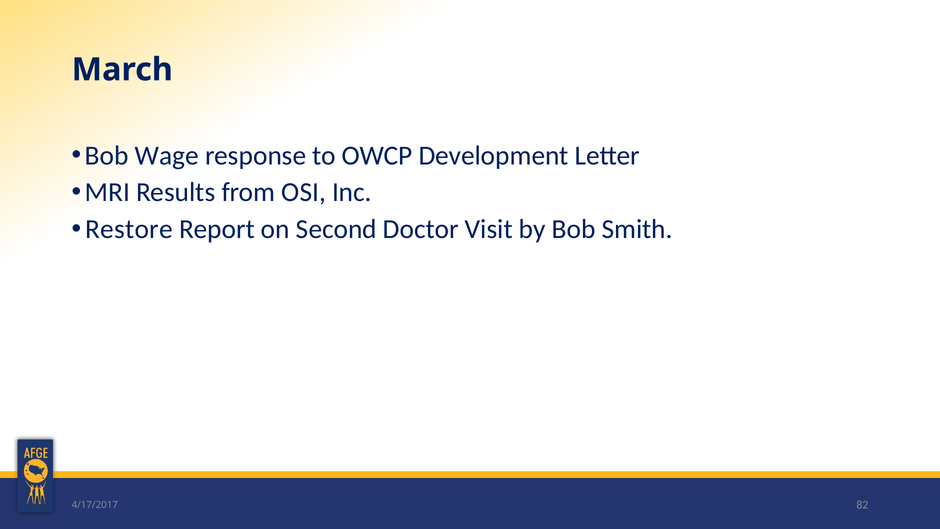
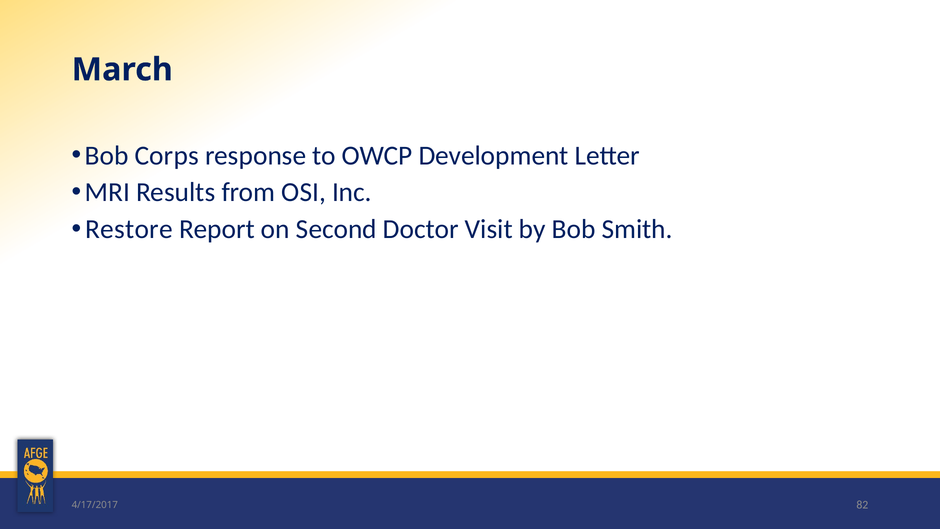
Wage: Wage -> Corps (167, 155)
